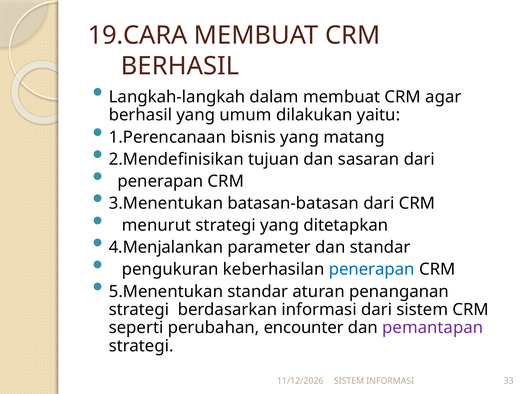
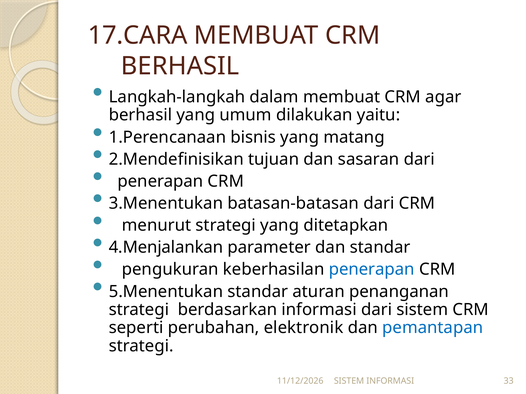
19.CARA: 19.CARA -> 17.CARA (138, 36)
encounter: encounter -> elektronik (304, 328)
pemantapan colour: purple -> blue (433, 328)
